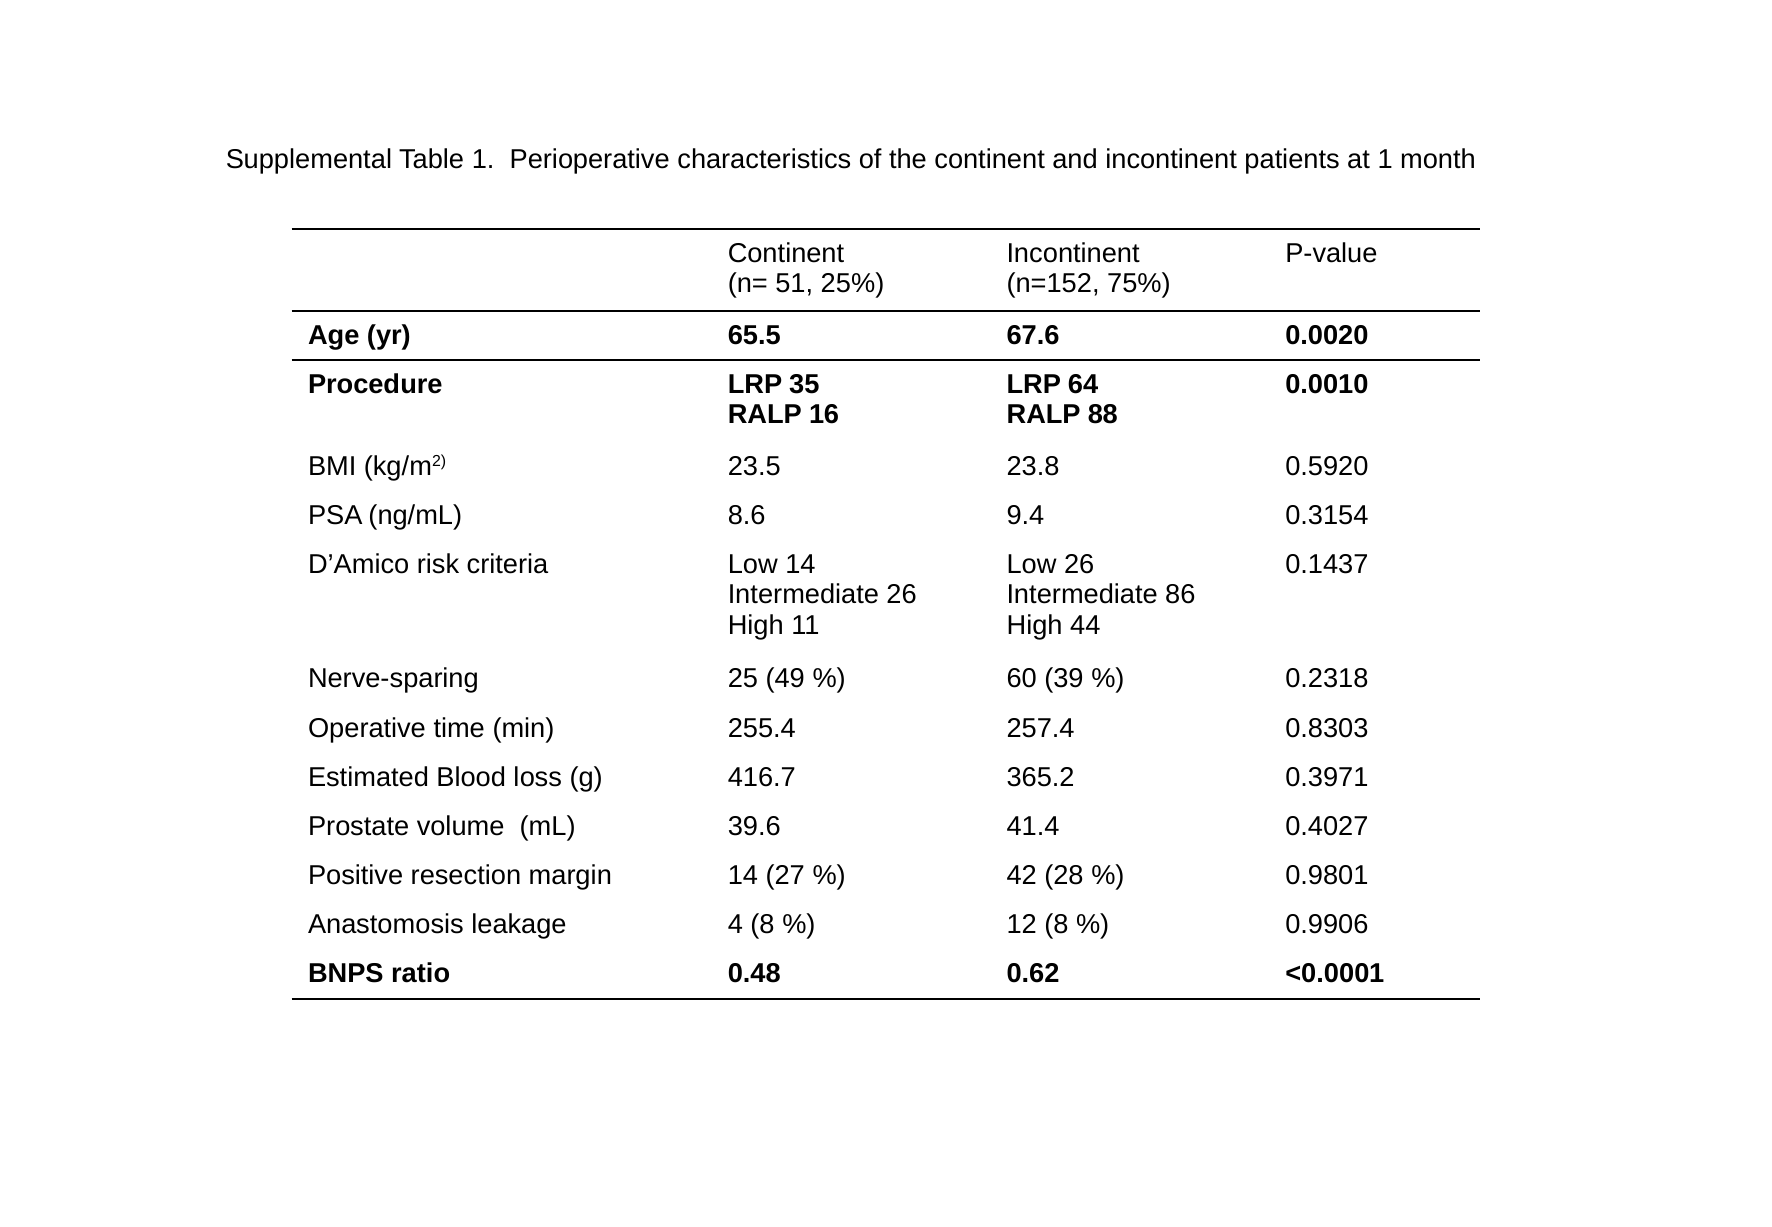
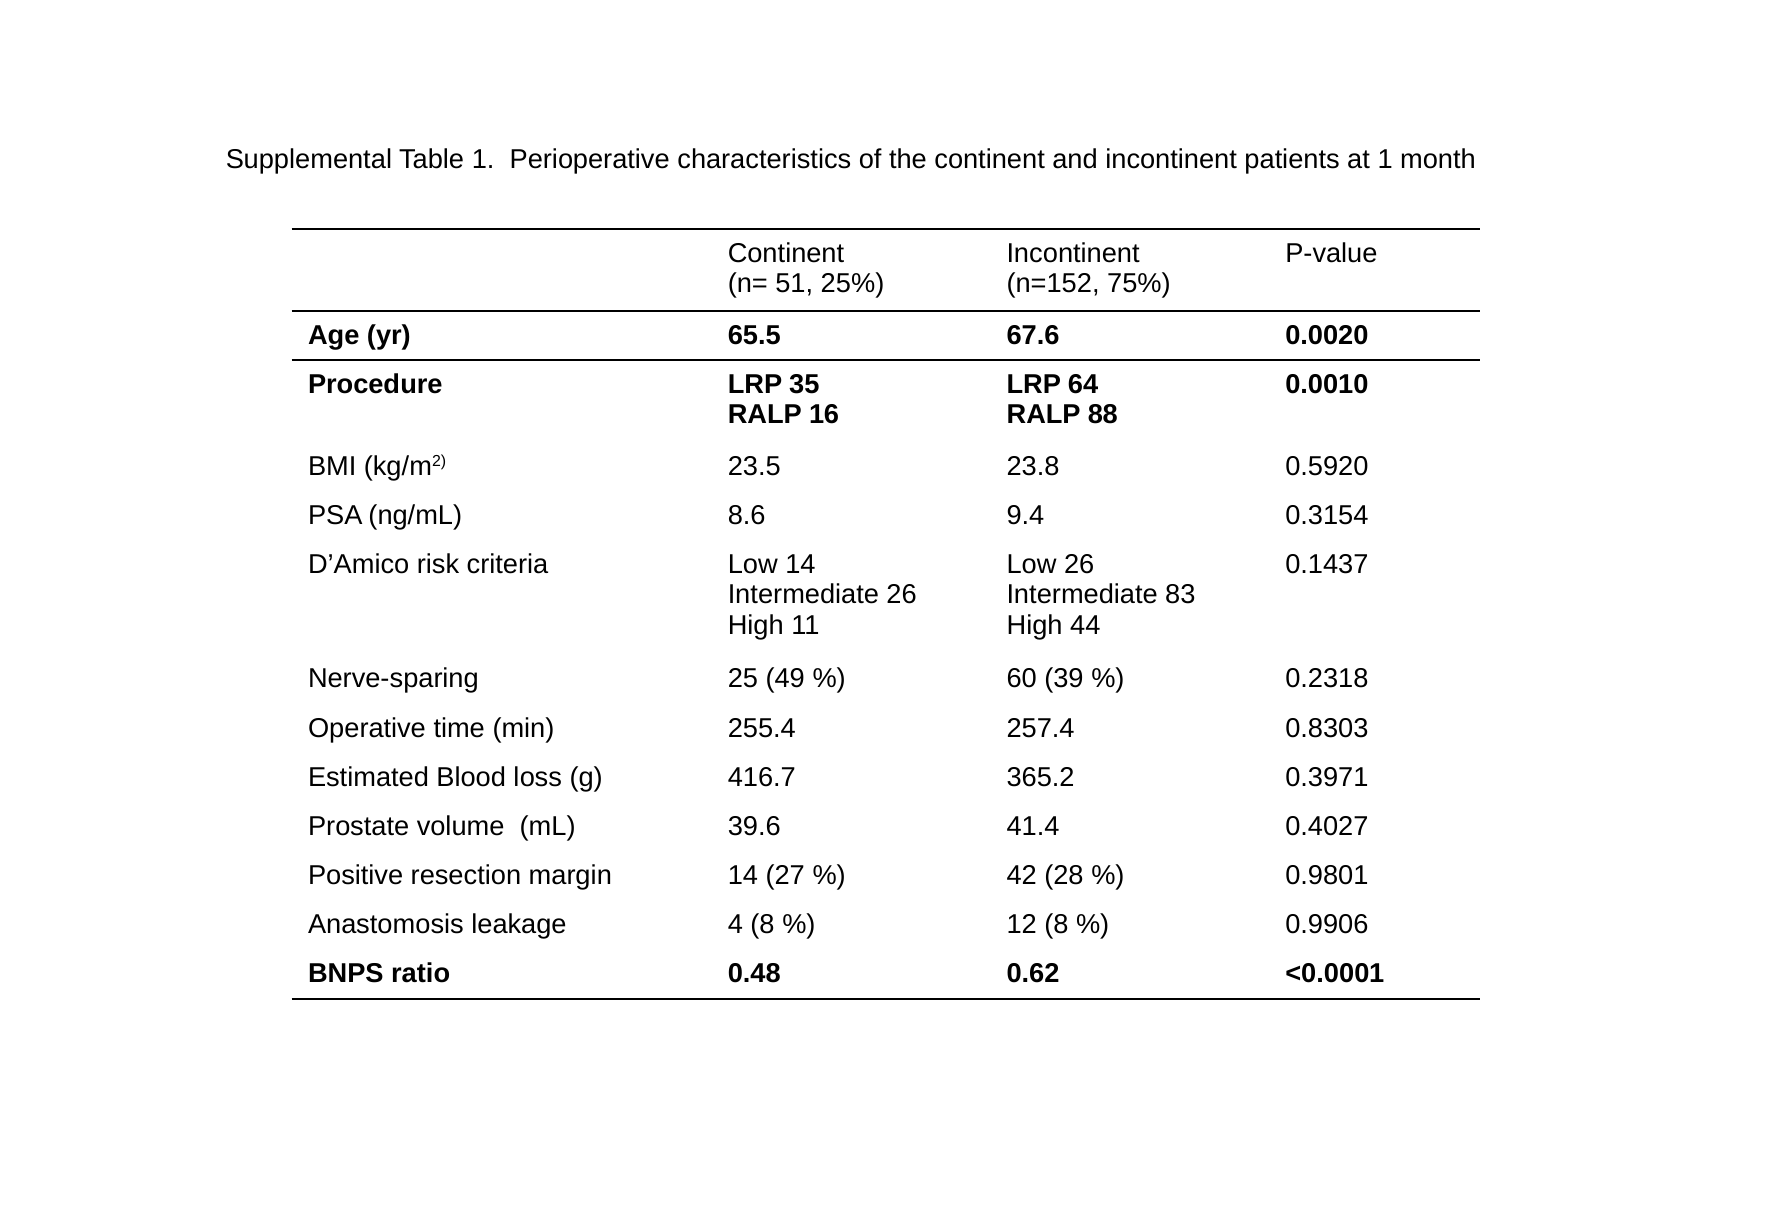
86: 86 -> 83 (1180, 595)
